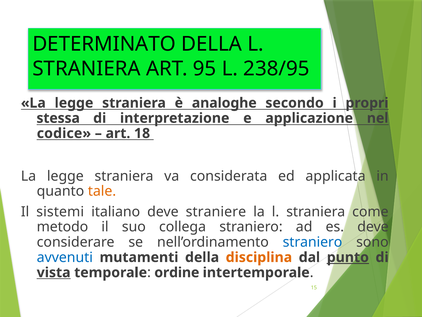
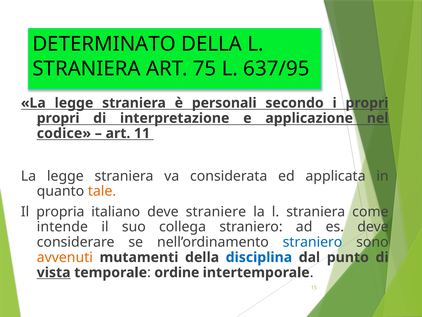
95: 95 -> 75 (205, 69)
238/95: 238/95 -> 637/95 (276, 69)
analoghe: analoghe -> personali (224, 103)
stessa: stessa -> propri (58, 118)
18: 18 -> 11 (142, 133)
sistemi: sistemi -> propria (60, 211)
metodo: metodo -> intende (62, 227)
avvenuti colour: blue -> orange (65, 257)
disciplina colour: orange -> blue (259, 257)
punto underline: present -> none (348, 257)
